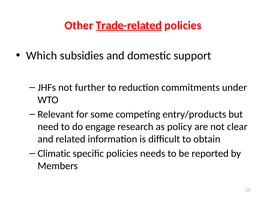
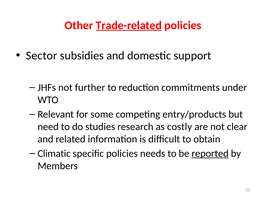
Which: Which -> Sector (42, 56)
engage: engage -> studies (100, 127)
policy: policy -> costly (180, 127)
reported underline: none -> present (210, 154)
